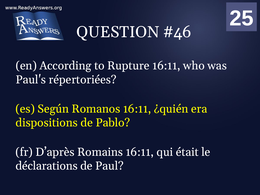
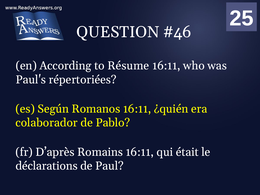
Rupture: Rupture -> Résume (128, 66)
dispositions: dispositions -> colaborador (47, 123)
